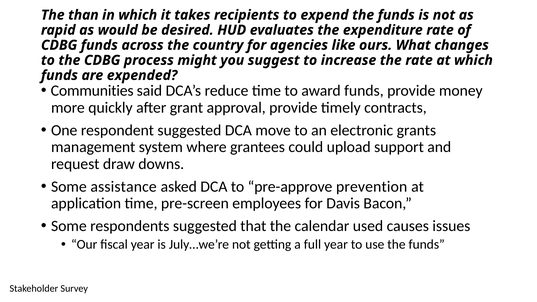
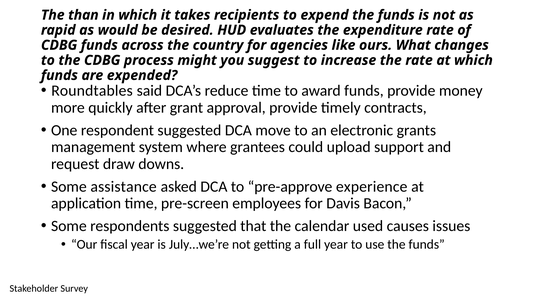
Communities: Communities -> Roundtables (92, 91)
prevention: prevention -> experience (372, 187)
